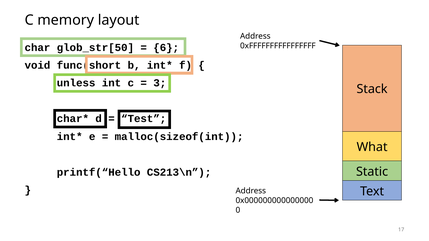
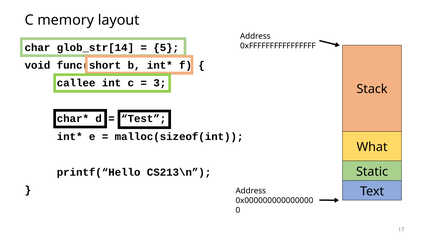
glob_str[50: glob_str[50 -> glob_str[14 (95, 48)
6: 6 -> 5 (166, 48)
unless: unless -> callee (76, 83)
